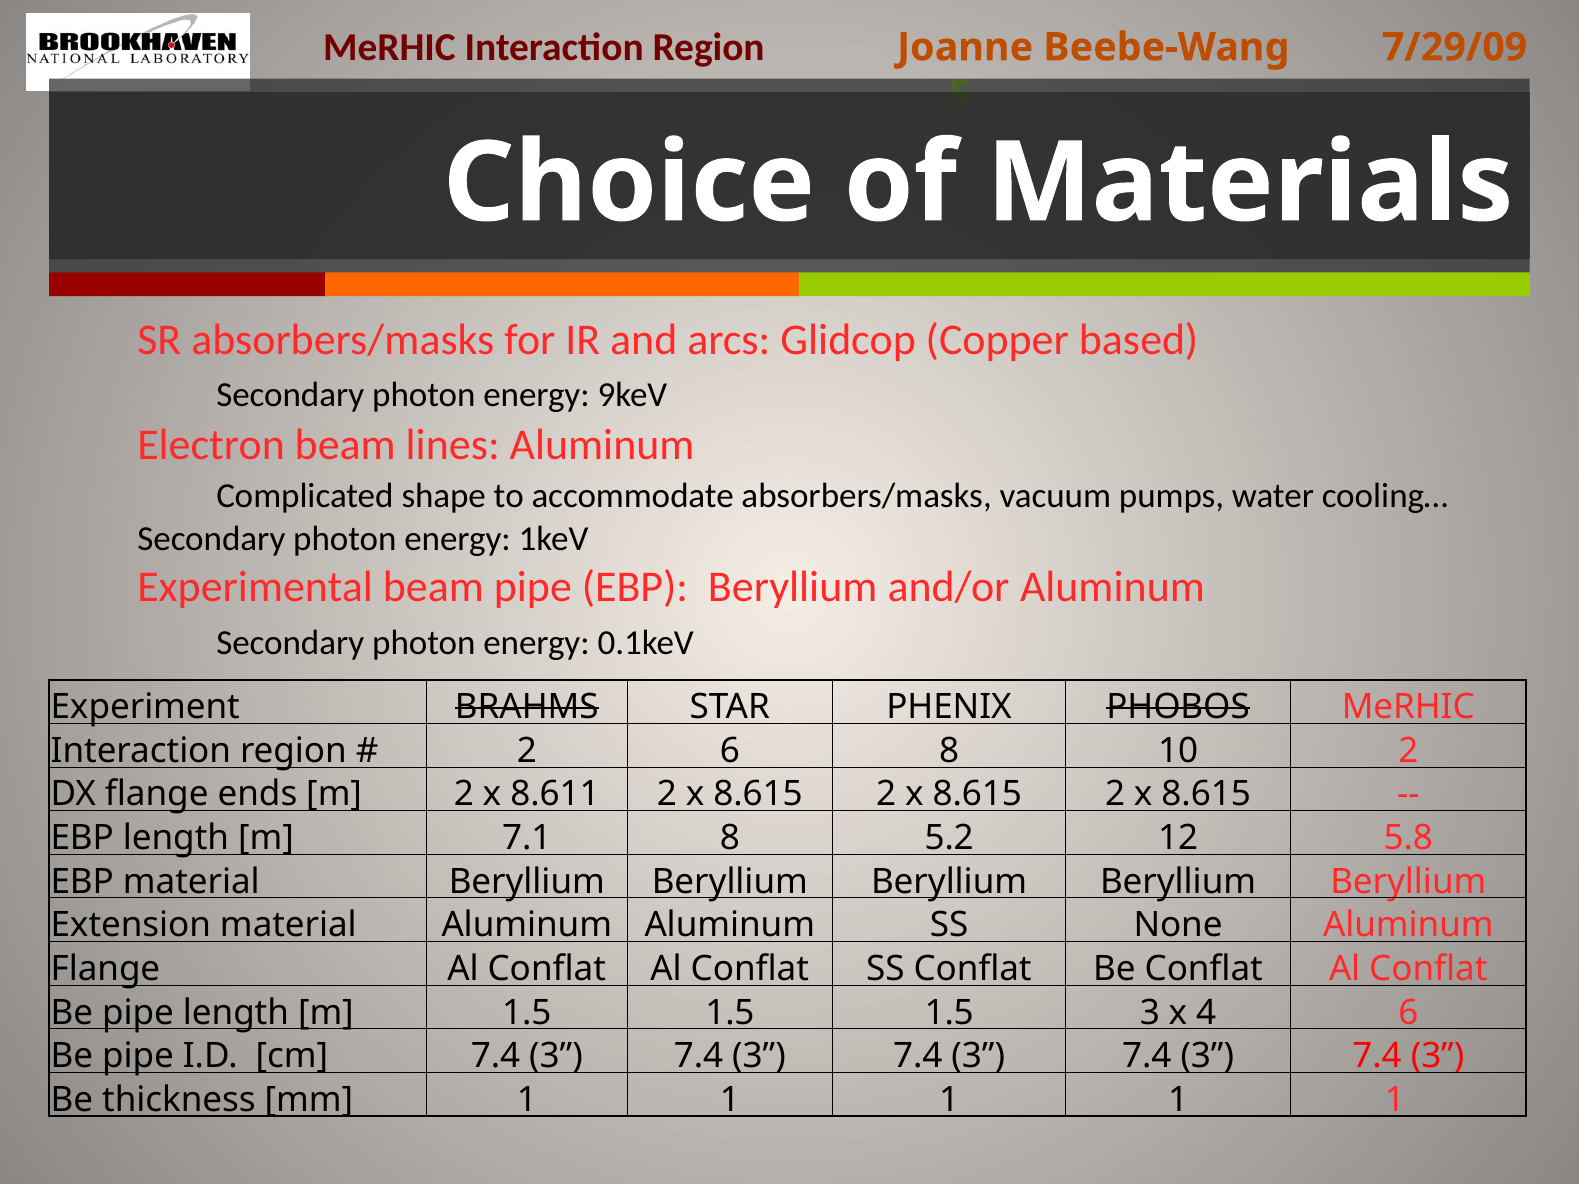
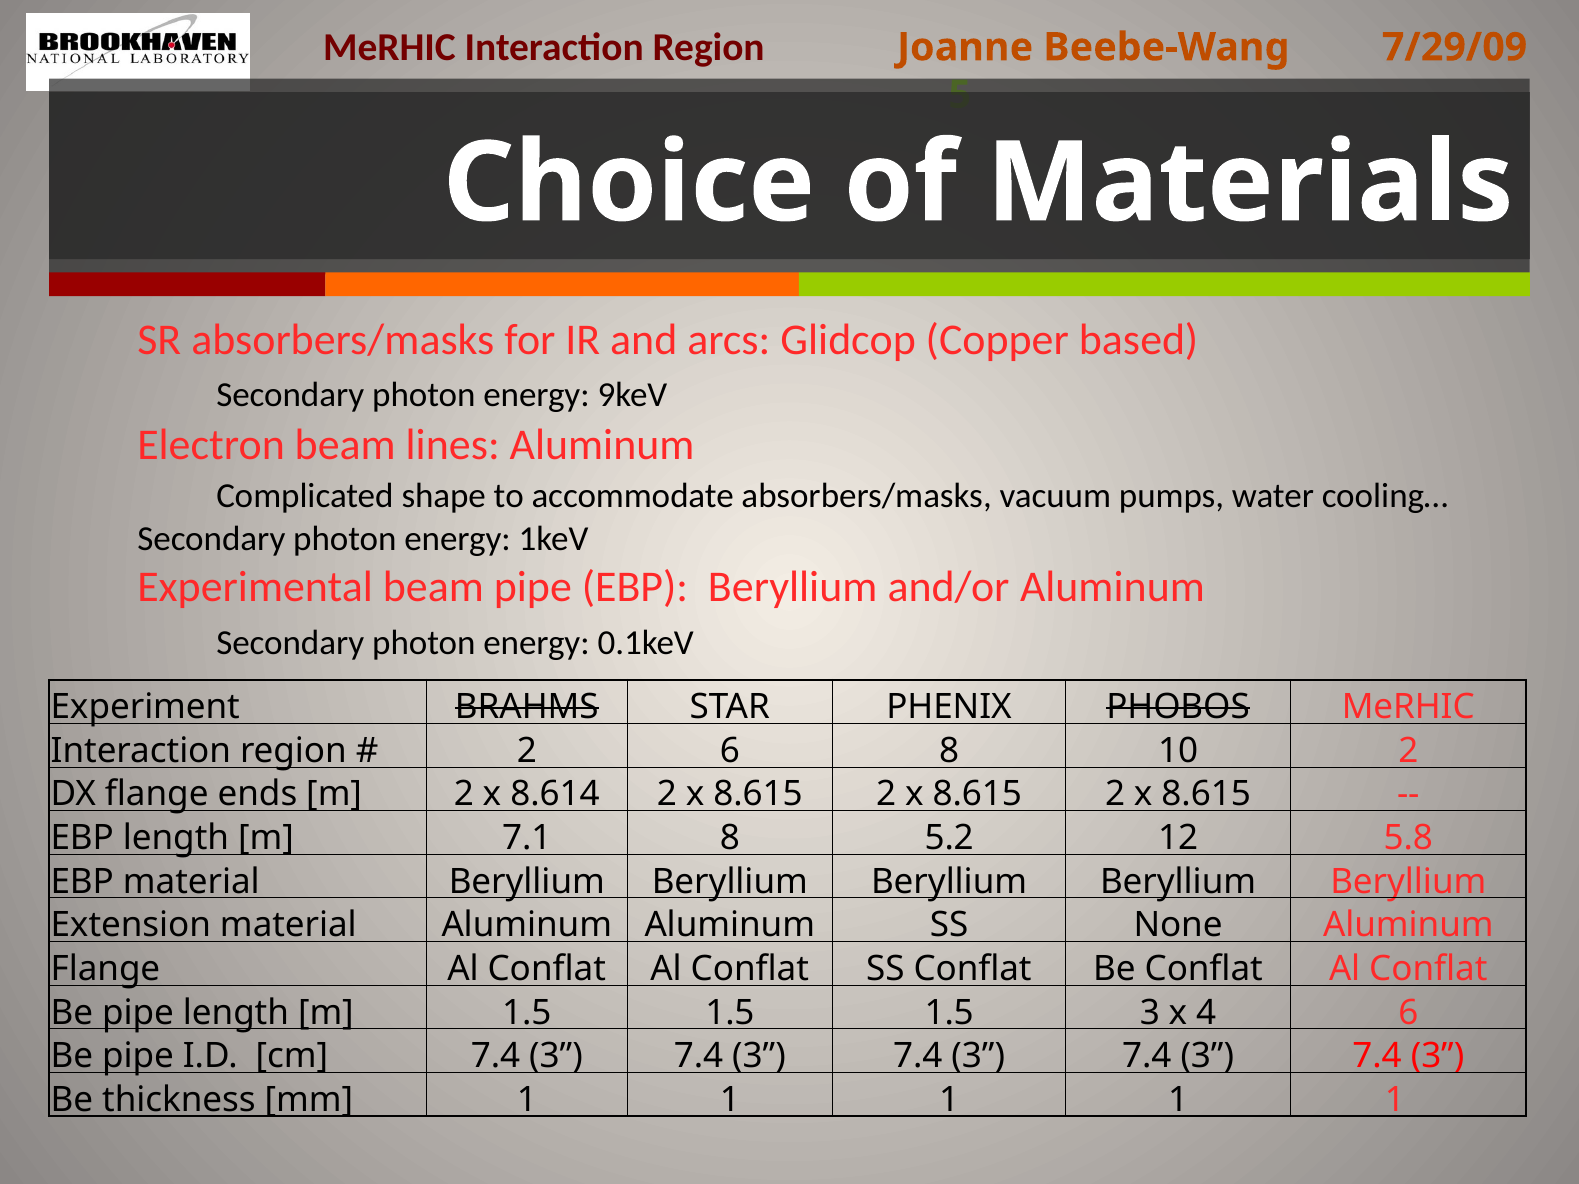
8.611: 8.611 -> 8.614 (555, 794)
